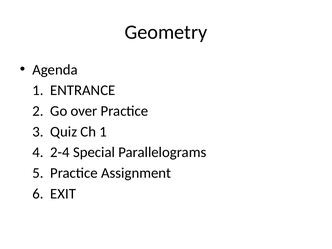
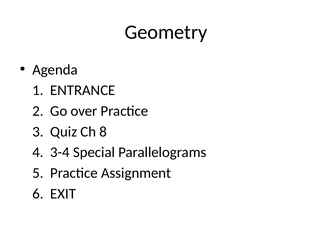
Ch 1: 1 -> 8 (103, 132)
2-4: 2-4 -> 3-4 (60, 152)
